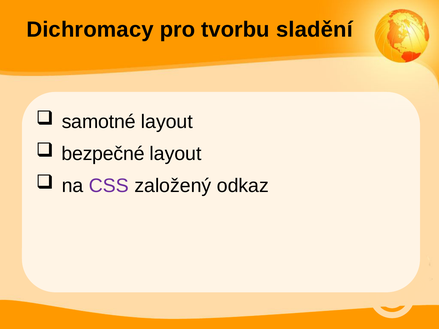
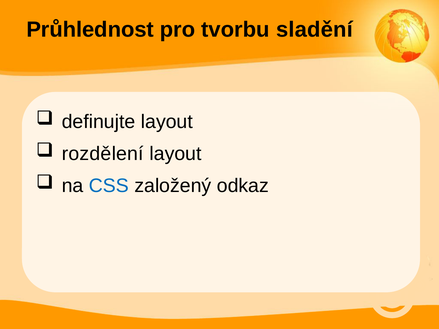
Dichromacy: Dichromacy -> Průhlednost (90, 30)
samotné: samotné -> definujte (99, 122)
bezpečné: bezpečné -> rozdělení (103, 154)
CSS colour: purple -> blue (109, 186)
